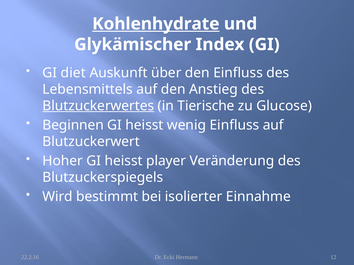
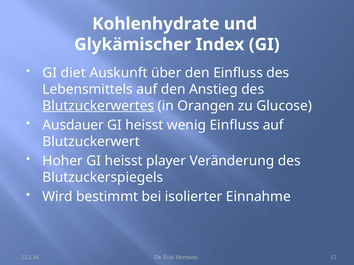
Kohlenhydrate underline: present -> none (156, 24)
Tierische: Tierische -> Orangen (206, 106)
Beginnen: Beginnen -> Ausdauer (73, 125)
